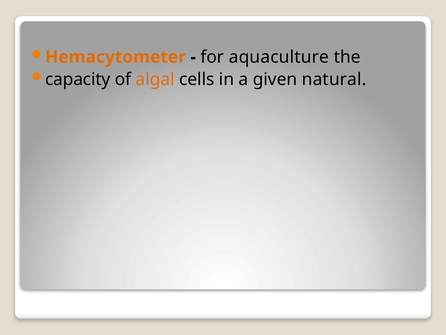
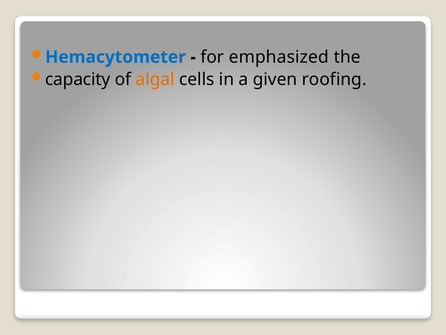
Hemacytometer colour: orange -> blue (116, 57)
aquaculture: aquaculture -> emphasized (279, 57)
natural: natural -> roofing (334, 79)
